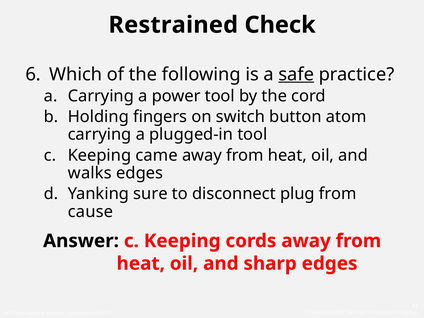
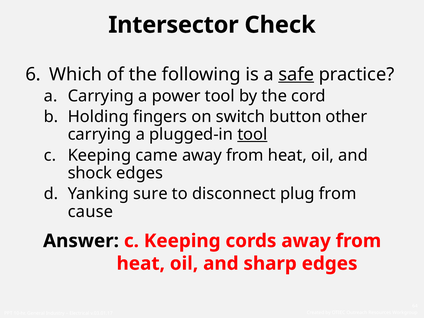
Restrained: Restrained -> Intersector (173, 25)
atom: atom -> other (346, 117)
tool underline: none -> present (252, 134)
walks: walks -> shock (90, 173)
